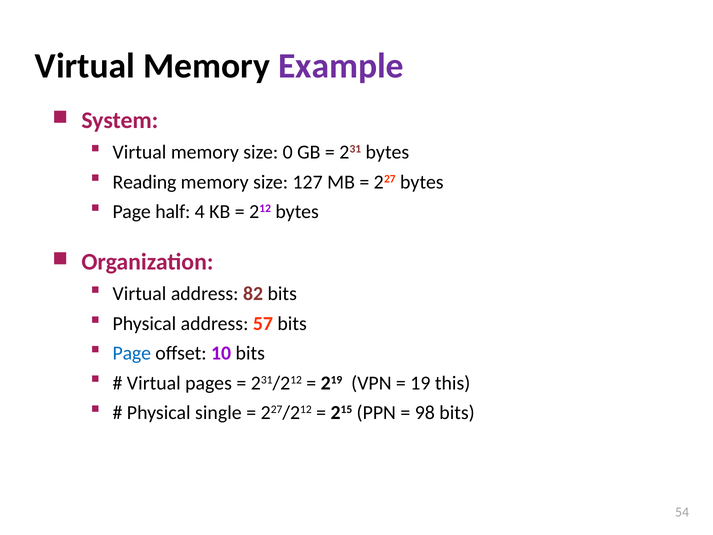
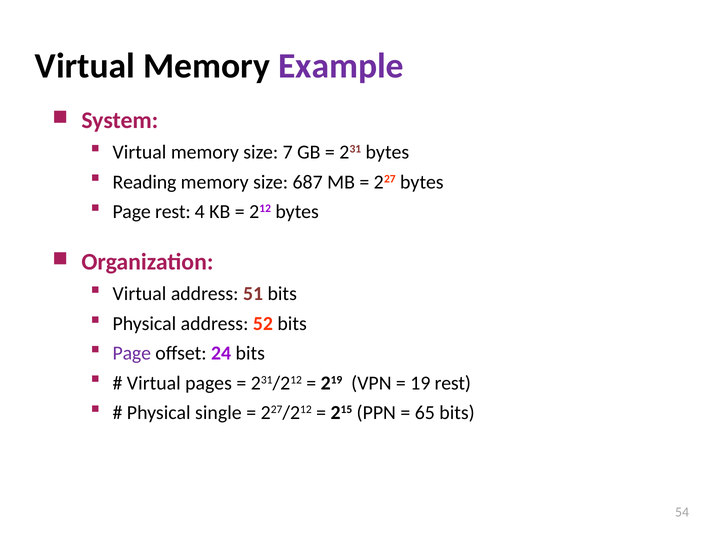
0: 0 -> 7 (288, 152)
127: 127 -> 687 (308, 182)
Page half: half -> rest (173, 212)
82: 82 -> 51 (253, 294)
57: 57 -> 52 (263, 324)
Page colour: blue -> purple (132, 353)
10: 10 -> 24 (221, 353)
19 this: this -> rest (453, 383)
98: 98 -> 65 (425, 413)
